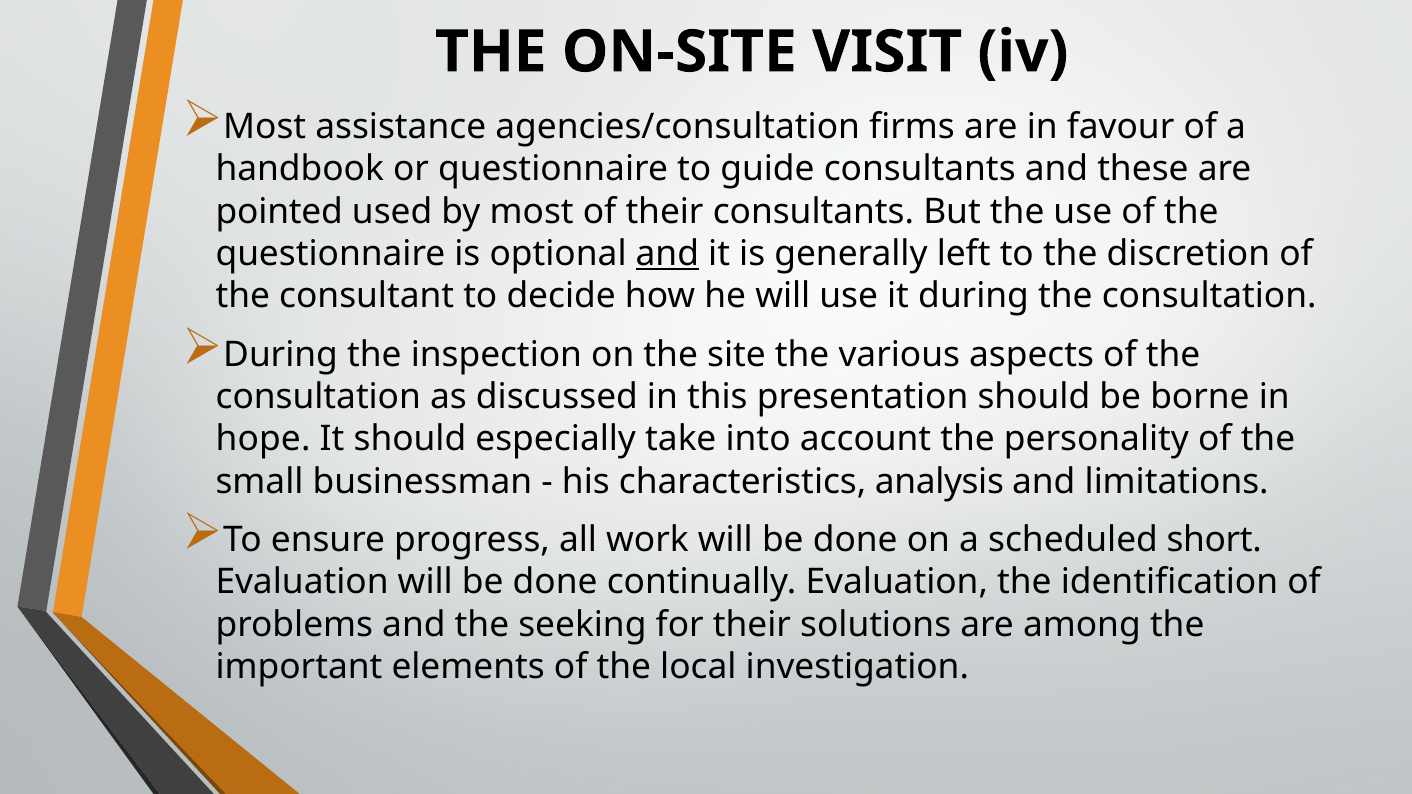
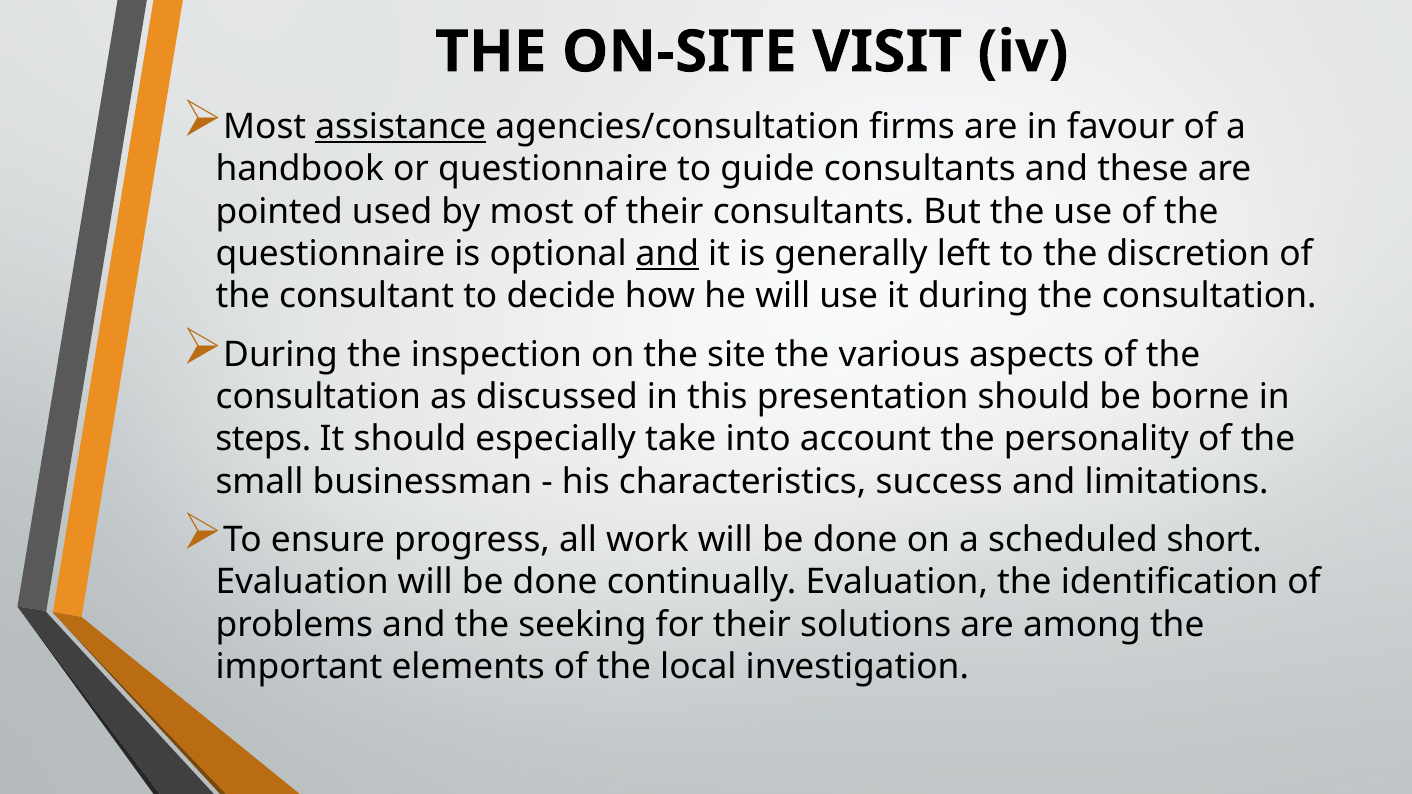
assistance underline: none -> present (401, 127)
hope: hope -> steps (263, 439)
analysis: analysis -> success (939, 482)
